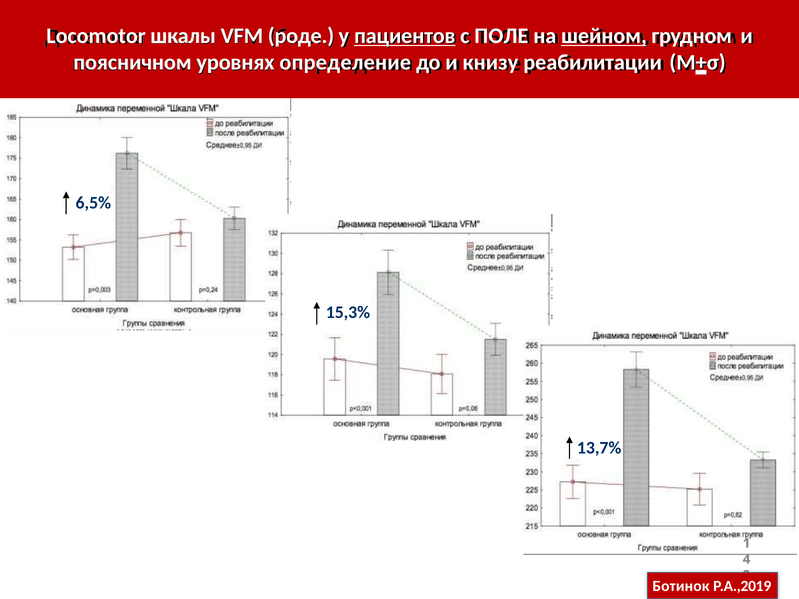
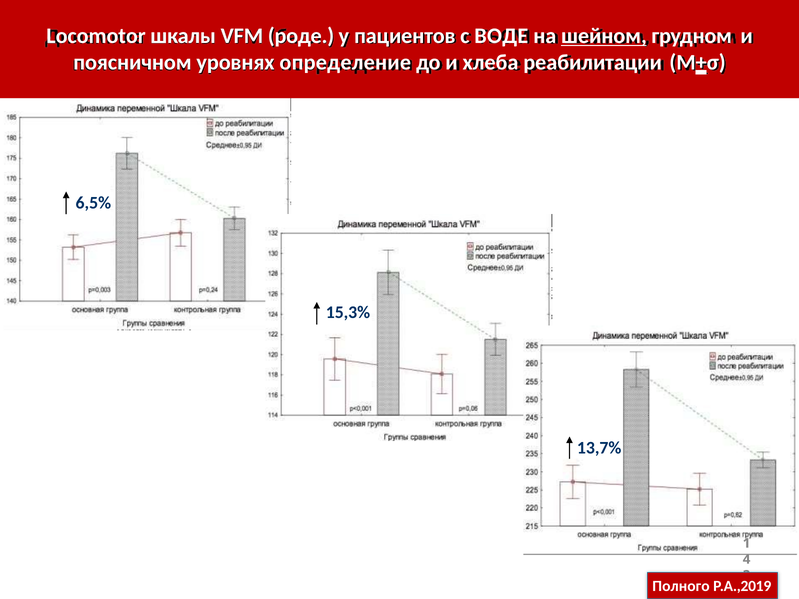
пациентов underline: present -> none (405, 36)
ПОЛЕ: ПОЛЕ -> ВОДЕ (501, 36)
книзу: книзу -> хлеба (490, 63)
Ботинок: Ботинок -> Полного (681, 586)
